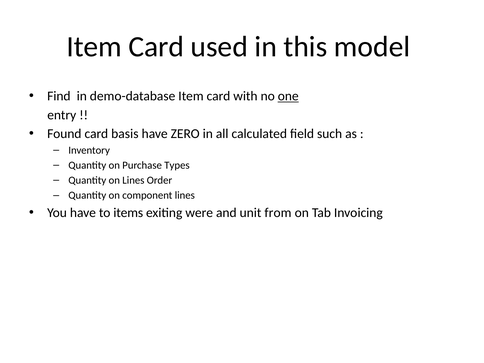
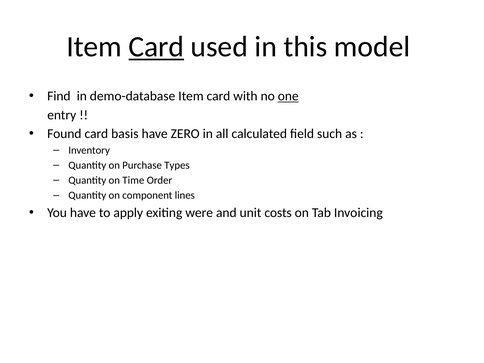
Card underline: none -> present (156, 47)
on Lines: Lines -> Time (133, 180)
items: items -> apply (128, 213)
from: from -> costs (278, 213)
